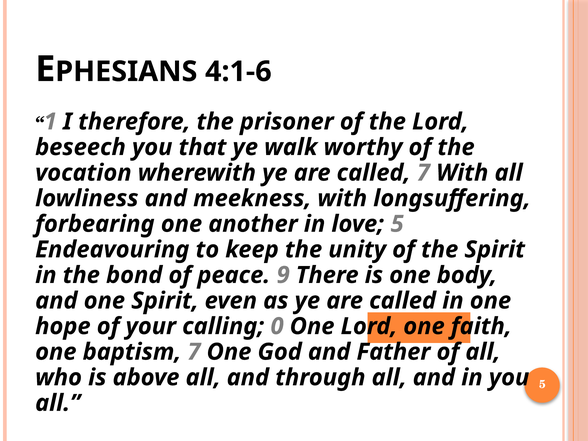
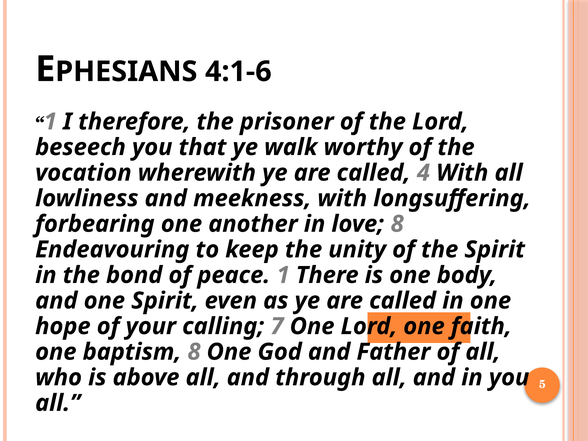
called 7: 7 -> 4 (423, 173)
love 5: 5 -> 8 (397, 224)
peace 9: 9 -> 1 (283, 275)
0: 0 -> 7 (277, 326)
baptism 7: 7 -> 8 (194, 352)
